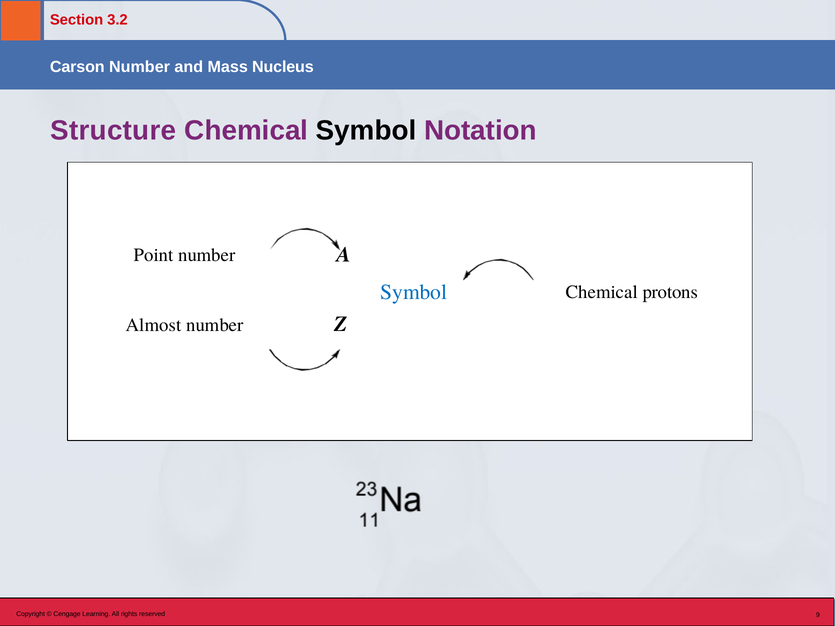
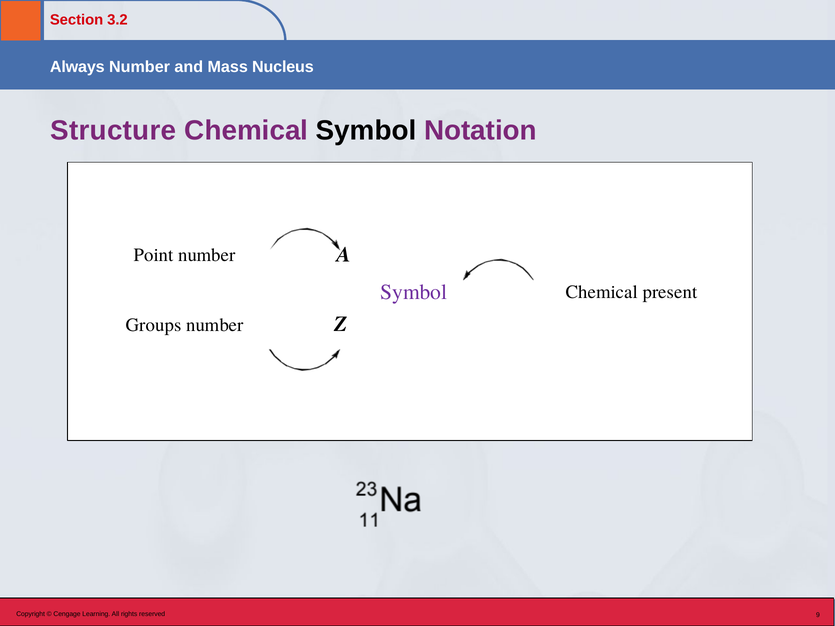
Carson: Carson -> Always (77, 67)
Symbol colour: blue -> purple (414, 292)
protons: protons -> present (670, 292)
Almost: Almost -> Groups (154, 325)
